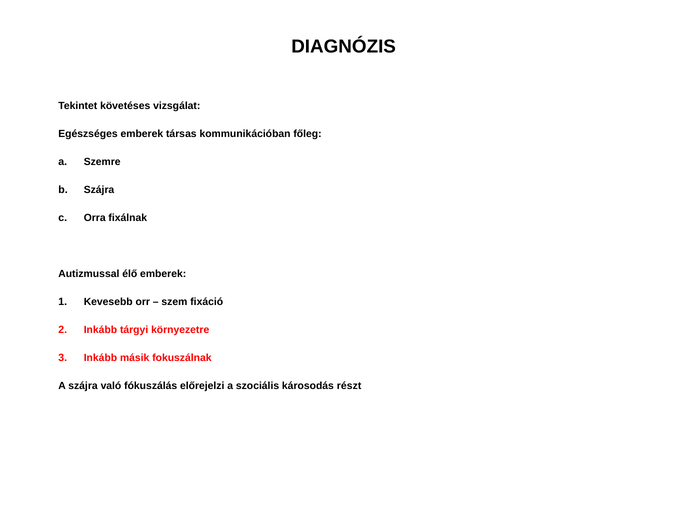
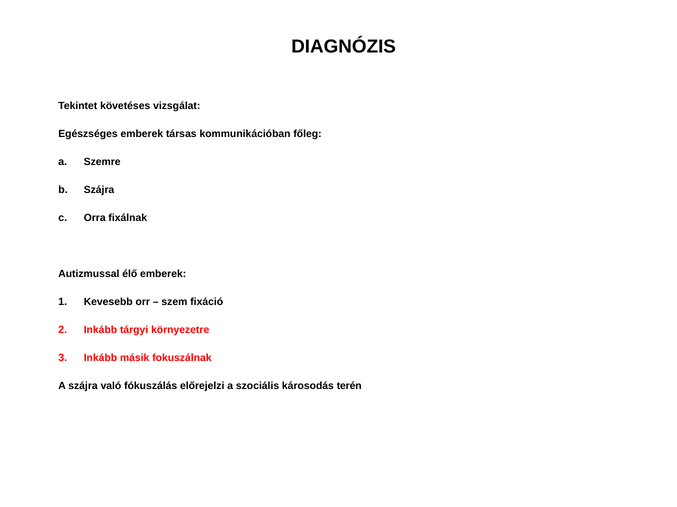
részt: részt -> terén (349, 387)
